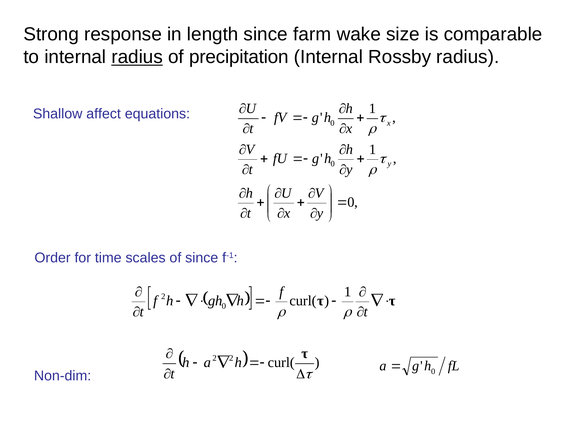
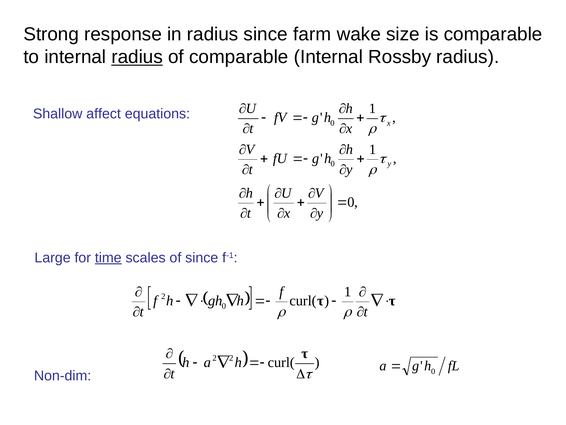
in length: length -> radius (213, 34)
of precipitation: precipitation -> comparable (239, 57)
Order: Order -> Large (53, 258)
time underline: none -> present (108, 258)
